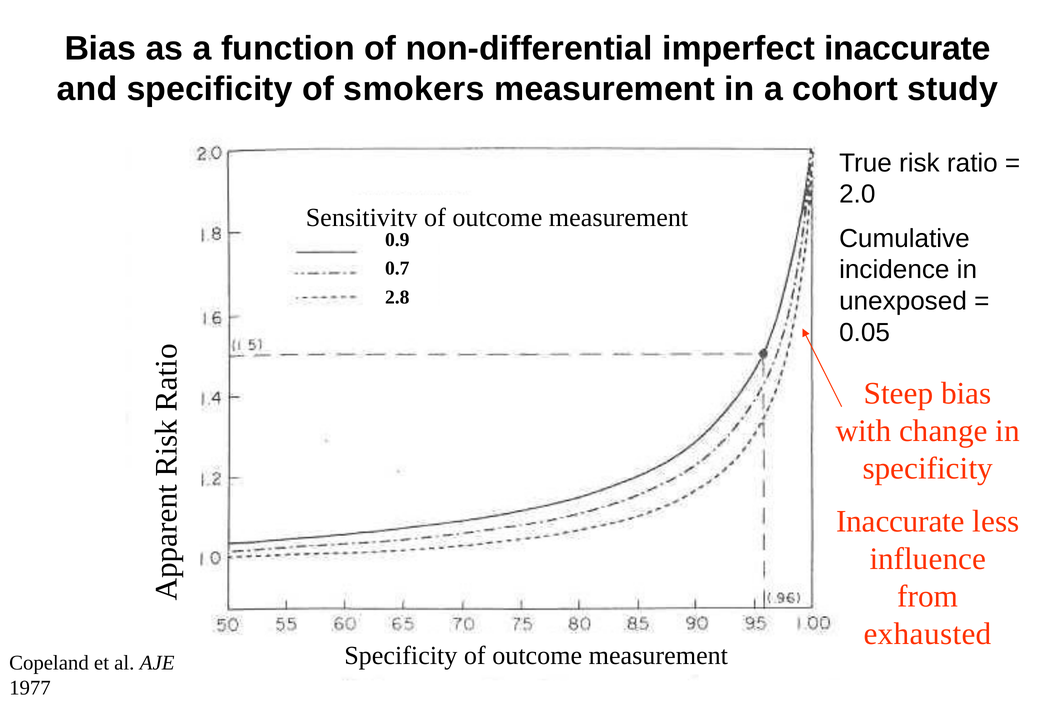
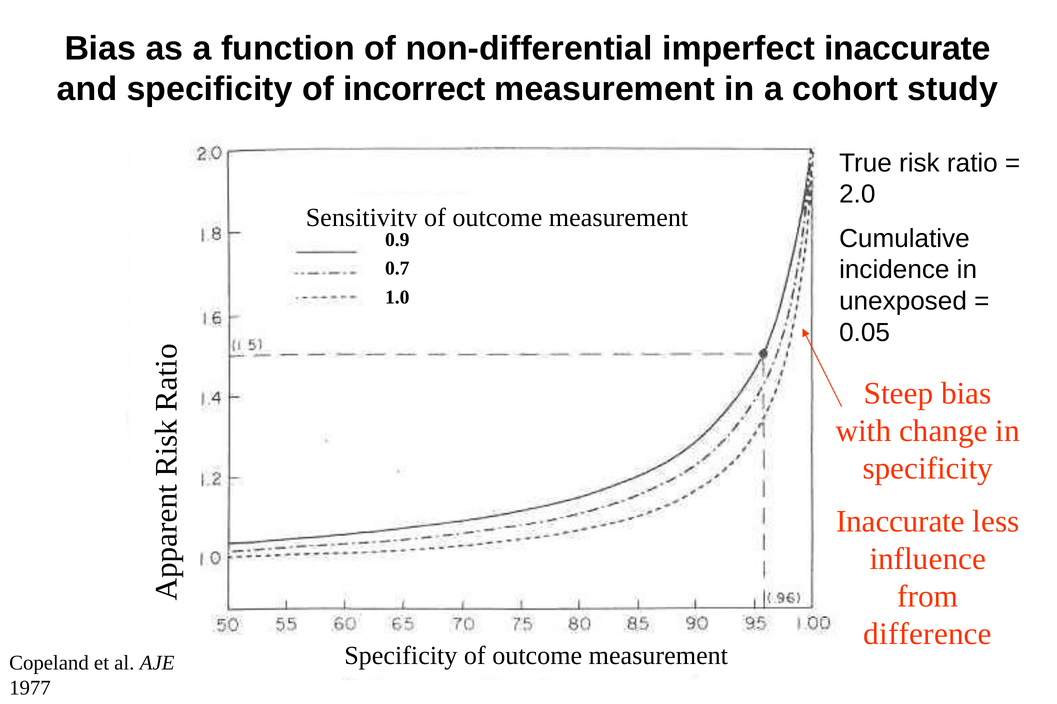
smokers: smokers -> incorrect (414, 89)
2.8: 2.8 -> 1.0 (397, 297)
exhausted: exhausted -> difference (928, 635)
